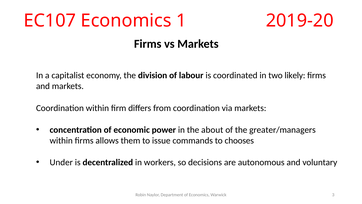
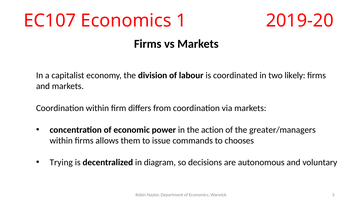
about: about -> action (212, 130)
Under: Under -> Trying (61, 162)
workers: workers -> diagram (160, 162)
